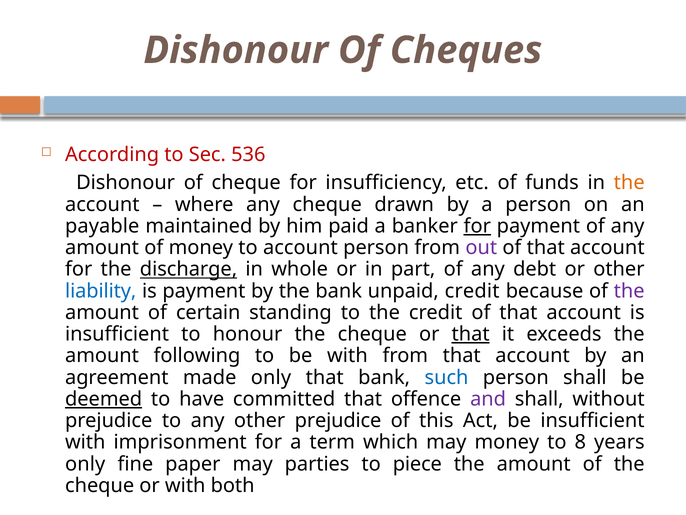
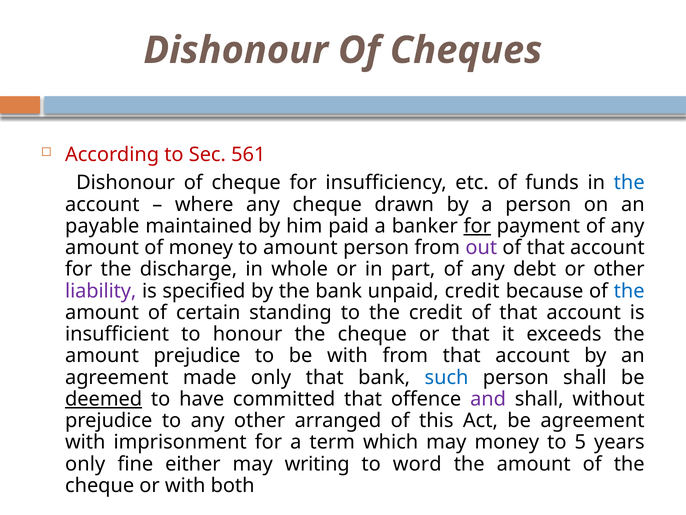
536: 536 -> 561 (248, 154)
the colour: orange -> blue (629, 183)
to account: account -> amount (300, 247)
discharge underline: present -> none (188, 269)
liability colour: blue -> purple (101, 291)
is payment: payment -> specified (204, 291)
the colour: purple -> blue (629, 291)
that underline: present -> none (471, 334)
amount following: following -> prejudice (197, 355)
other prejudice: prejudice -> arranged (338, 420)
be insufficient: insufficient -> agreement (592, 420)
8: 8 -> 5 (580, 442)
paper: paper -> either (193, 464)
parties: parties -> writing (317, 464)
piece: piece -> word (417, 464)
